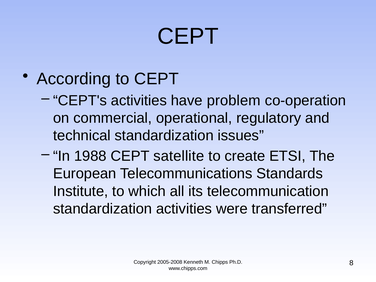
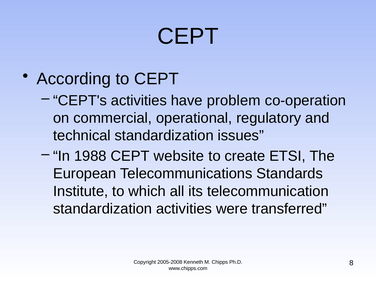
satellite: satellite -> website (179, 156)
